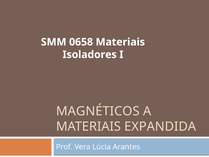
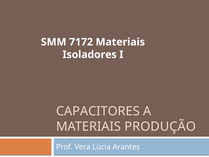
0658: 0658 -> 7172 (81, 42)
MAGNÉTICOS: MAGNÉTICOS -> CAPACITORES (98, 111)
EXPANDIDA: EXPANDIDA -> PRODUÇÃO (160, 126)
